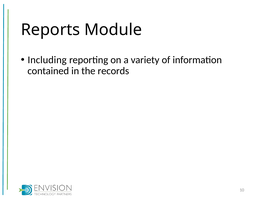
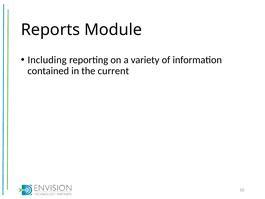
records: records -> current (113, 71)
